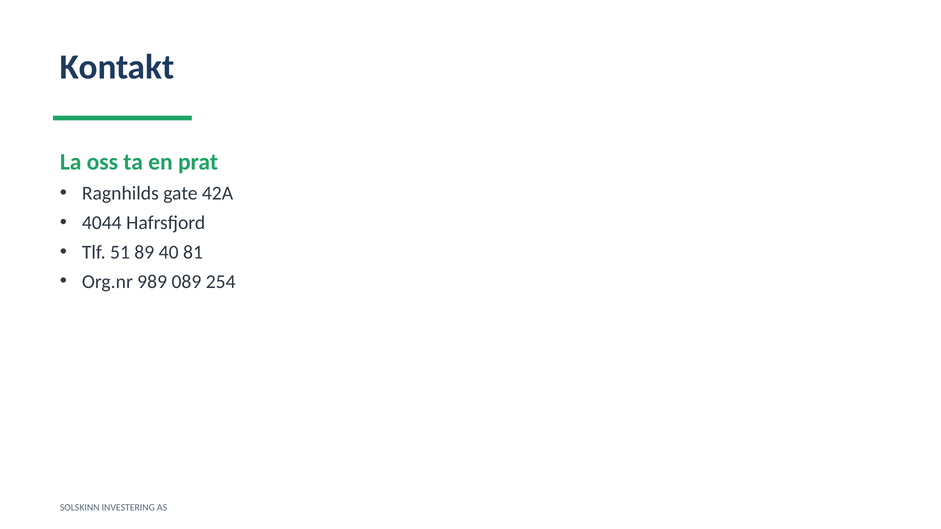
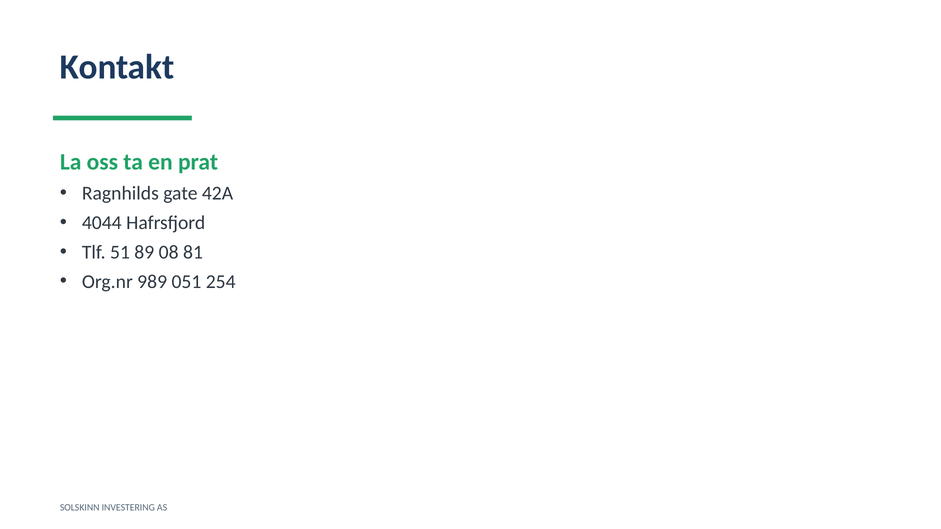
40: 40 -> 08 (169, 252)
089: 089 -> 051 (186, 282)
